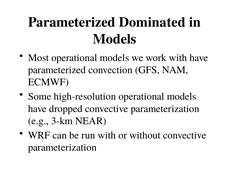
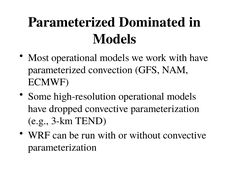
NEAR: NEAR -> TEND (91, 121)
